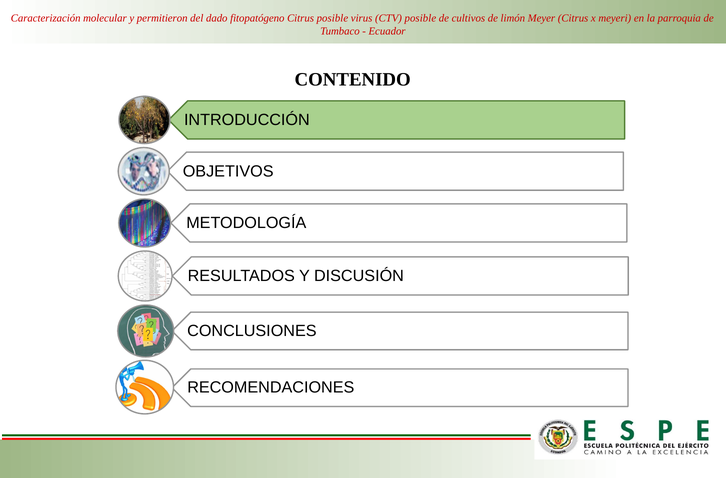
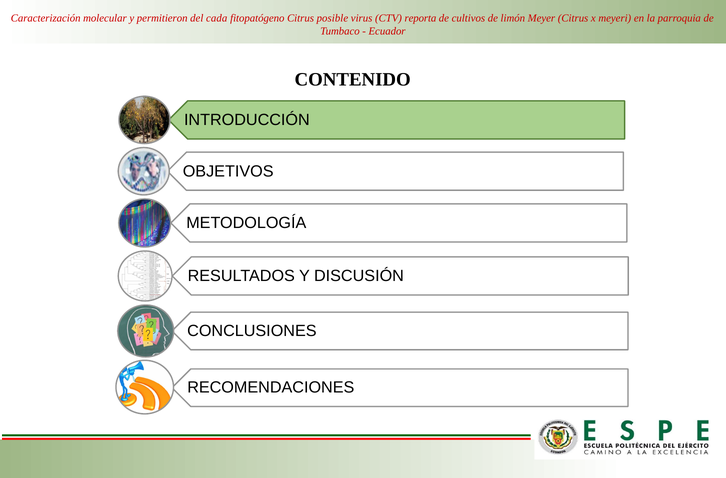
dado: dado -> cada (217, 18)
CTV posible: posible -> reporta (420, 18)
